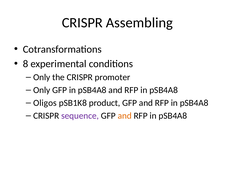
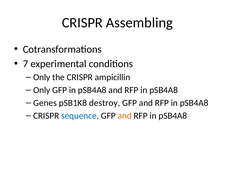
8: 8 -> 7 (26, 64)
promoter: promoter -> ampicillin (112, 77)
Oligos: Oligos -> Genes (45, 103)
product: product -> destroy (105, 103)
sequence colour: purple -> blue (80, 116)
